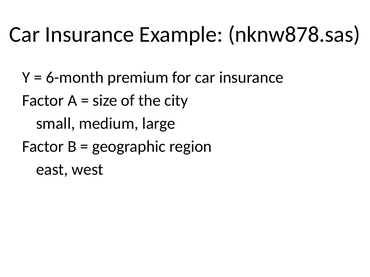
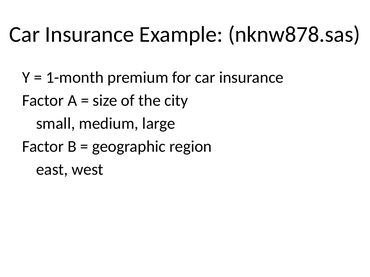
6-month: 6-month -> 1-month (75, 78)
